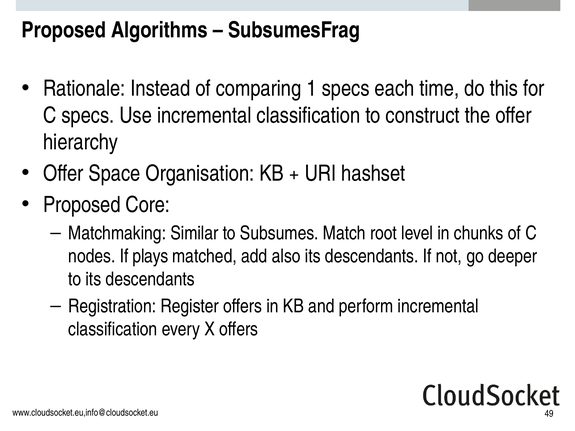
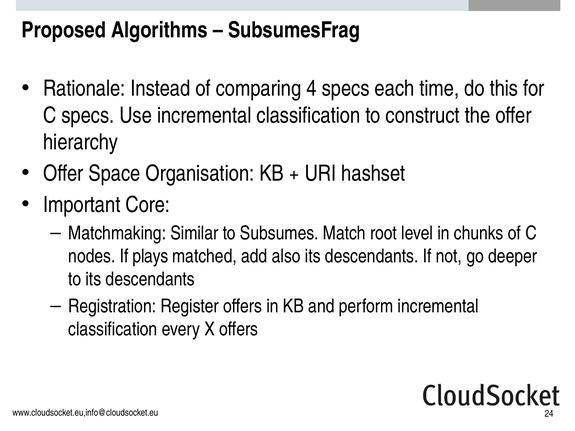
1: 1 -> 4 (312, 89)
Proposed: Proposed -> Important (82, 205)
49: 49 -> 24 (549, 414)
